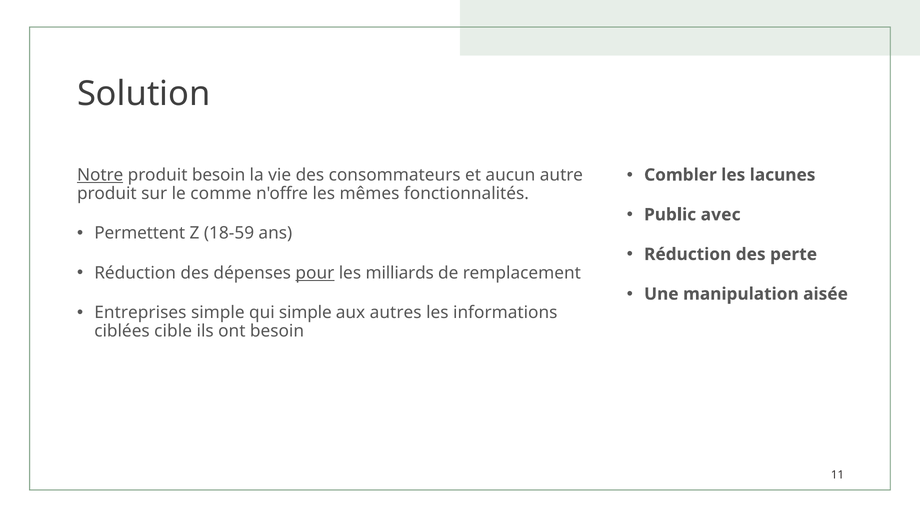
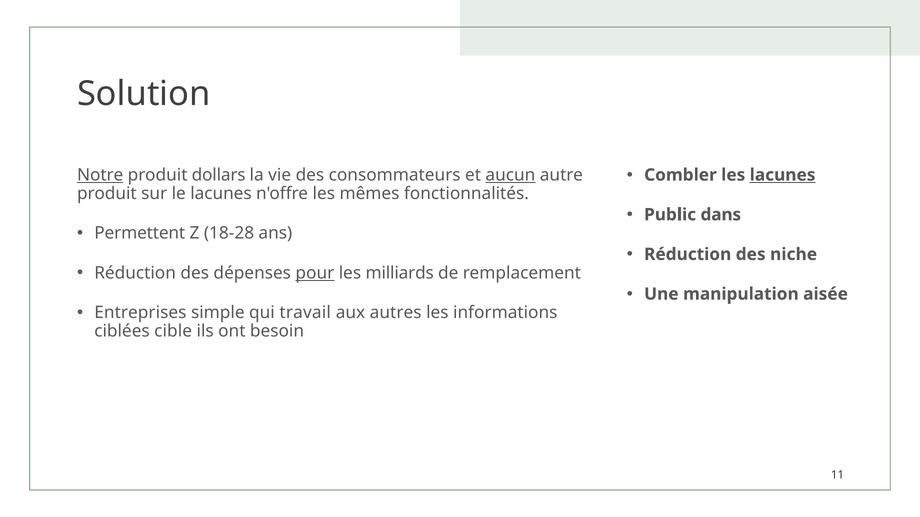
lacunes underline: none -> present (783, 175)
produit besoin: besoin -> dollars (219, 175)
aucun underline: none -> present (510, 175)
le comme: comme -> lacunes (221, 194)
avec: avec -> dans (721, 215)
18-59: 18-59 -> 18-28 (229, 233)
perte: perte -> niche (794, 255)
qui simple: simple -> travail (305, 313)
